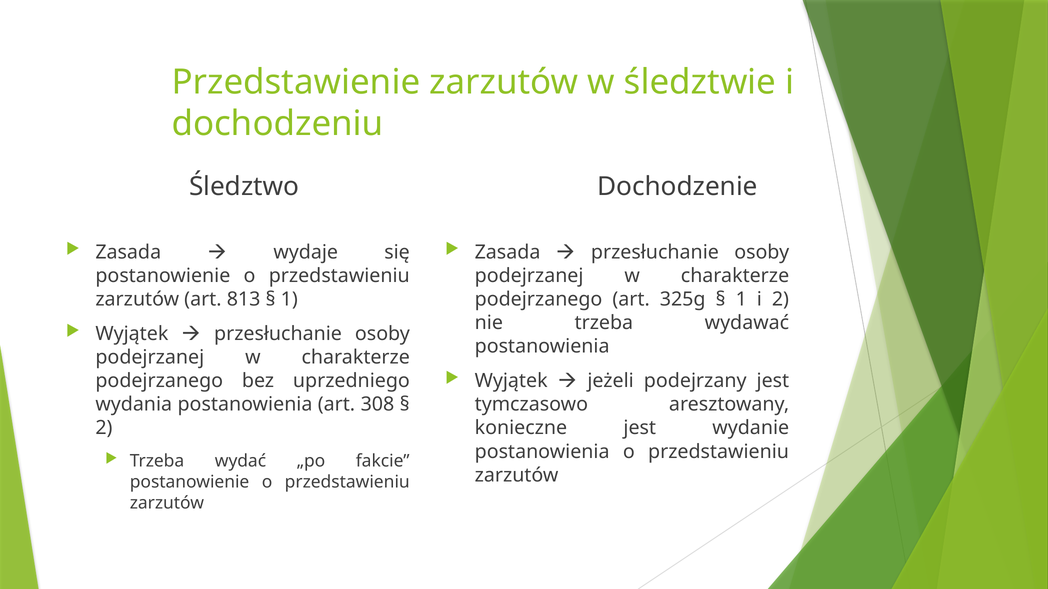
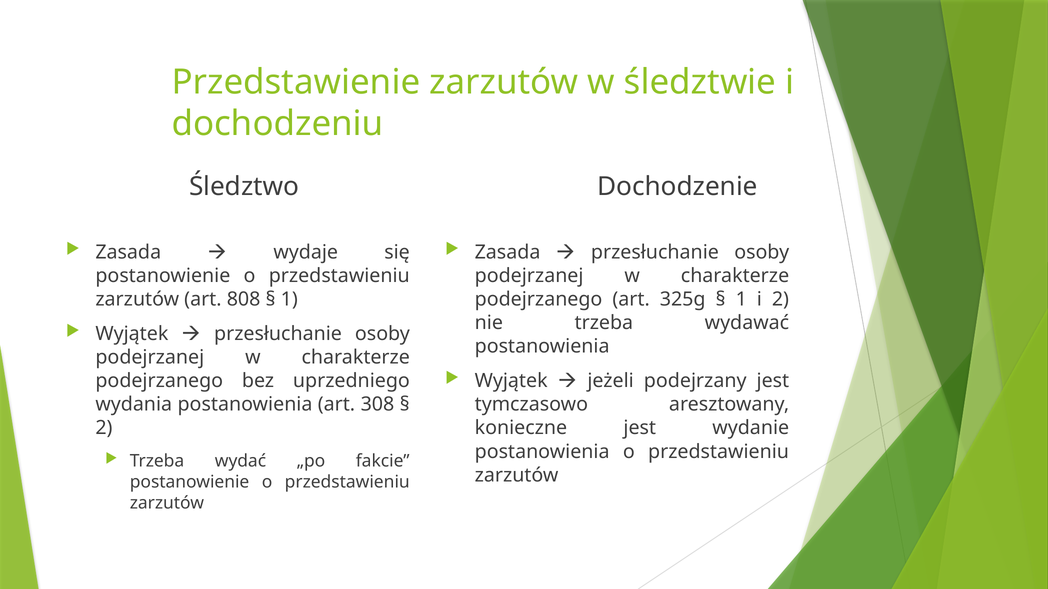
813: 813 -> 808 (244, 300)
